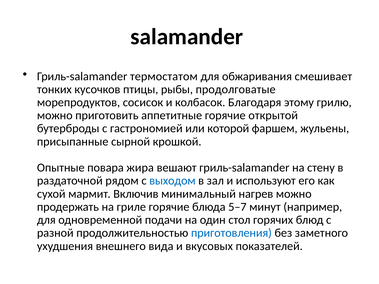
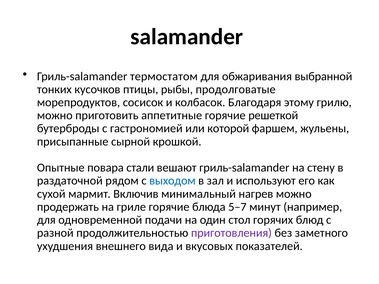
смешивает: смешивает -> выбранной (323, 76)
открытой: открытой -> решеткой (273, 116)
жира: жира -> стали (140, 168)
приготовления colour: blue -> purple (231, 233)
